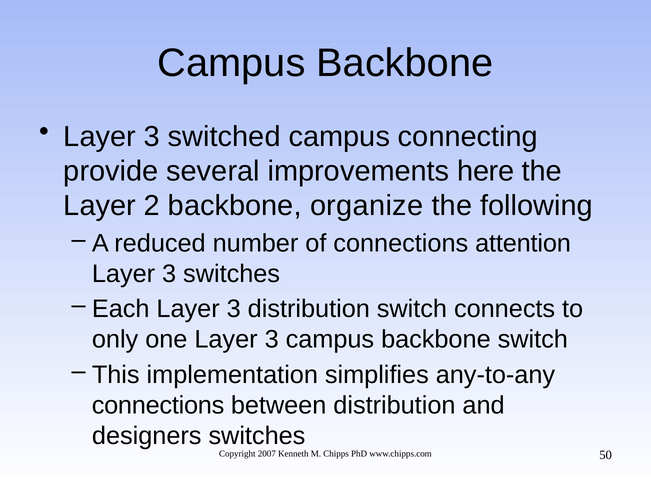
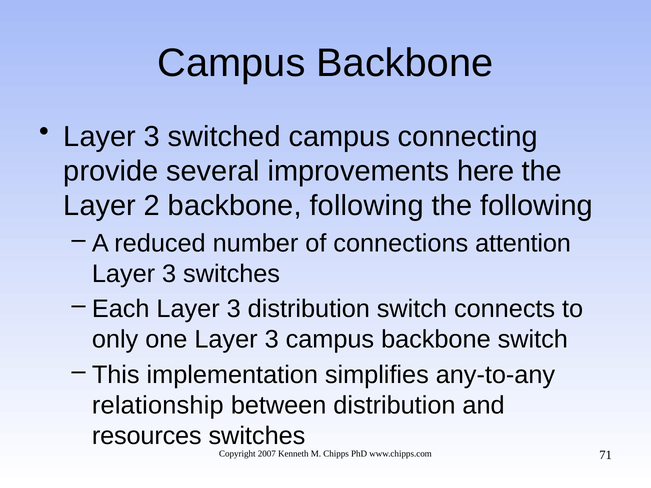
backbone organize: organize -> following (367, 206)
connections: connections -> relationship (158, 406)
designers: designers -> resources (147, 436)
50: 50 -> 71 (606, 455)
